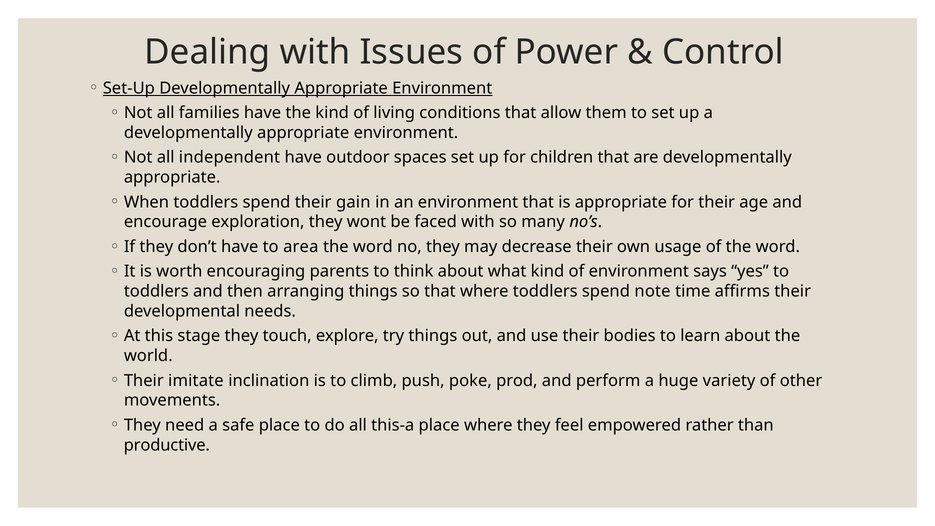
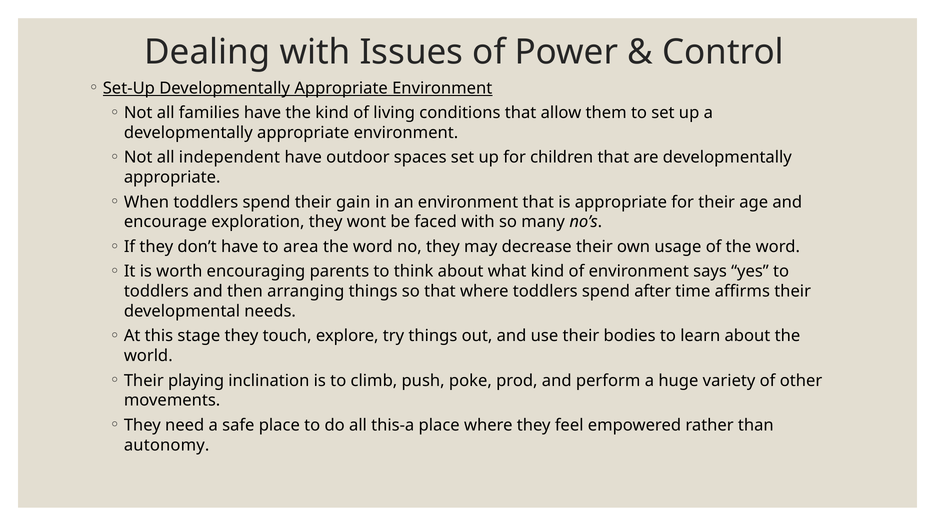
note: note -> after (653, 291)
imitate: imitate -> playing (196, 380)
productive: productive -> autonomy (167, 445)
